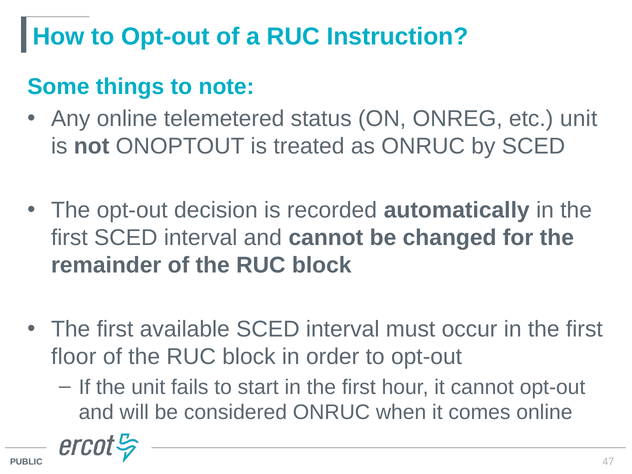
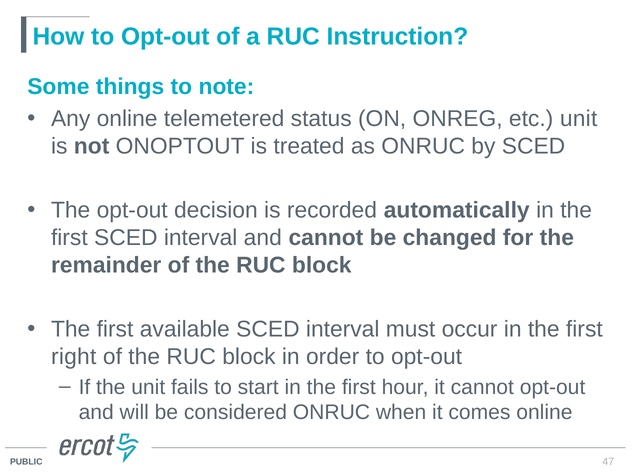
floor: floor -> right (74, 357)
